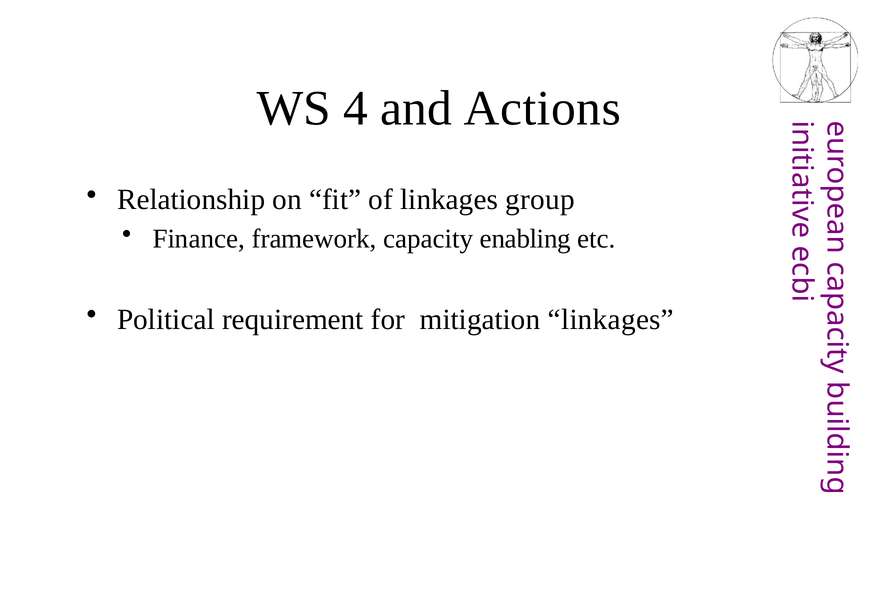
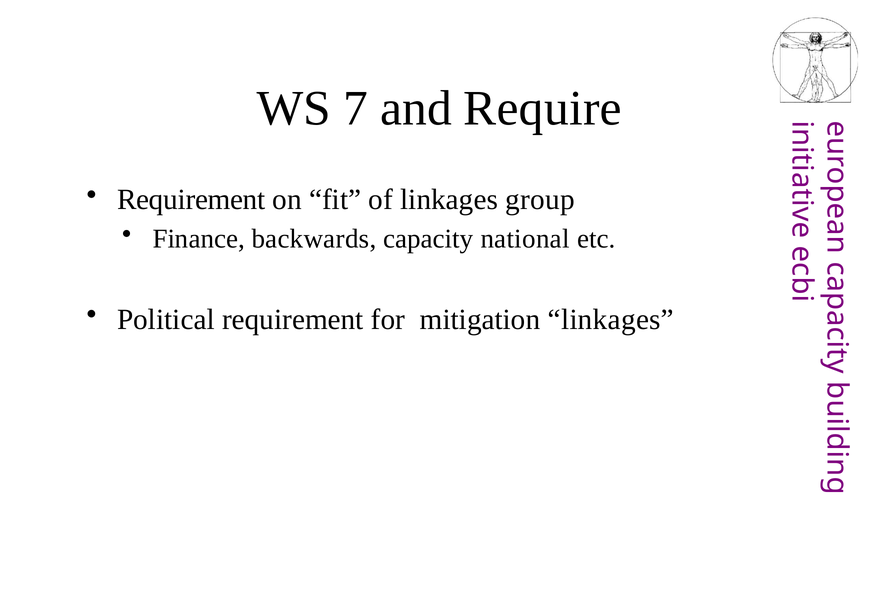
4: 4 -> 7 (356, 108)
Actions: Actions -> Require (543, 108)
Relationship: Relationship -> Requirement (191, 199)
framework: framework -> backwards (314, 239)
enabling: enabling -> national (525, 239)
